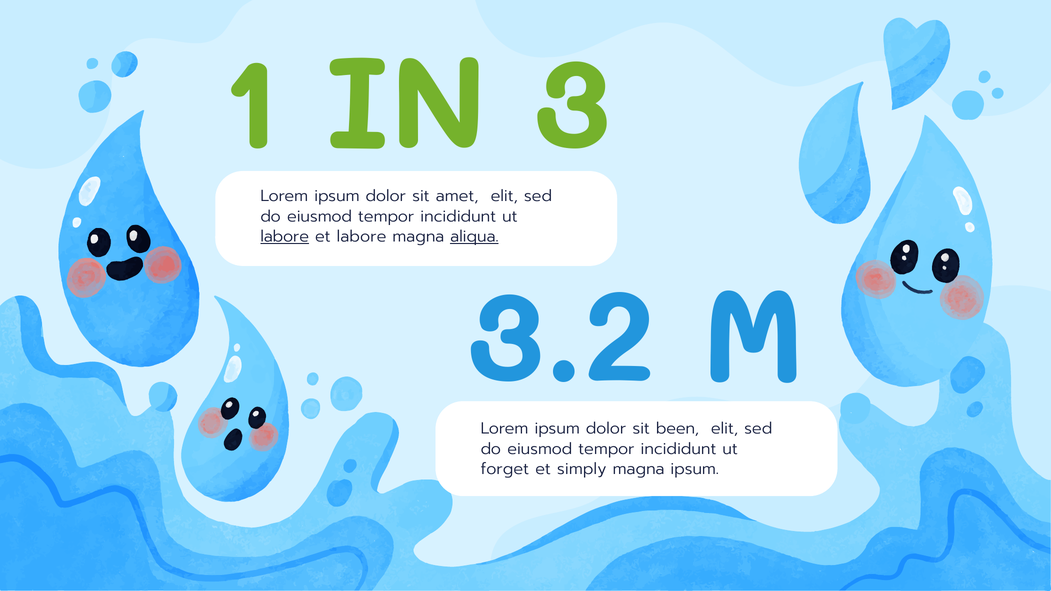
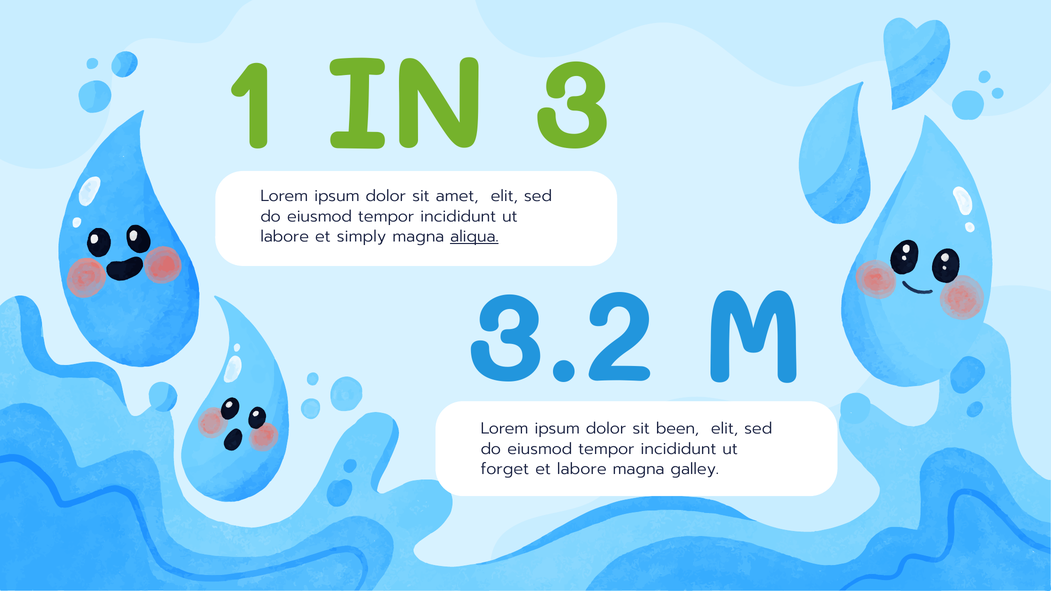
labore underline: present -> none (285, 237)
et labore: labore -> simply (362, 237)
et simply: simply -> labore (582, 469)
magna ipsum: ipsum -> galley (695, 469)
